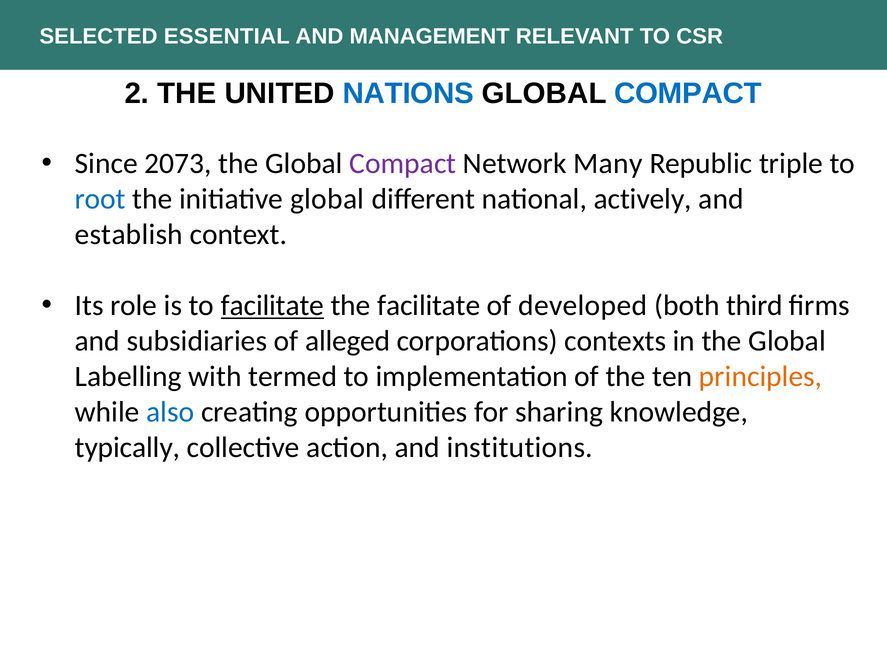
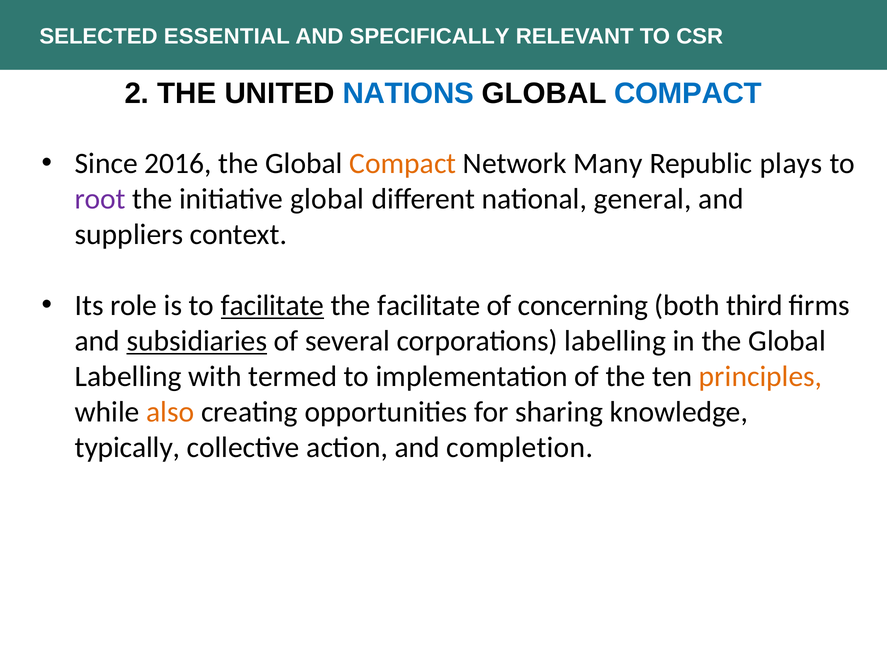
MANAGEMENT: MANAGEMENT -> SPECIFICALLY (430, 36)
2073: 2073 -> 2016 (178, 164)
Compact colour: purple -> orange (403, 164)
triple: triple -> plays (791, 164)
root colour: blue -> purple (100, 199)
actively: actively -> general (643, 199)
establish: establish -> suppliers (129, 235)
developed: developed -> concerning (583, 306)
subsidiaries underline: none -> present (197, 341)
alleged: alleged -> several (348, 341)
corporations contexts: contexts -> labelling (615, 341)
also colour: blue -> orange (170, 412)
institutions: institutions -> completion (520, 447)
